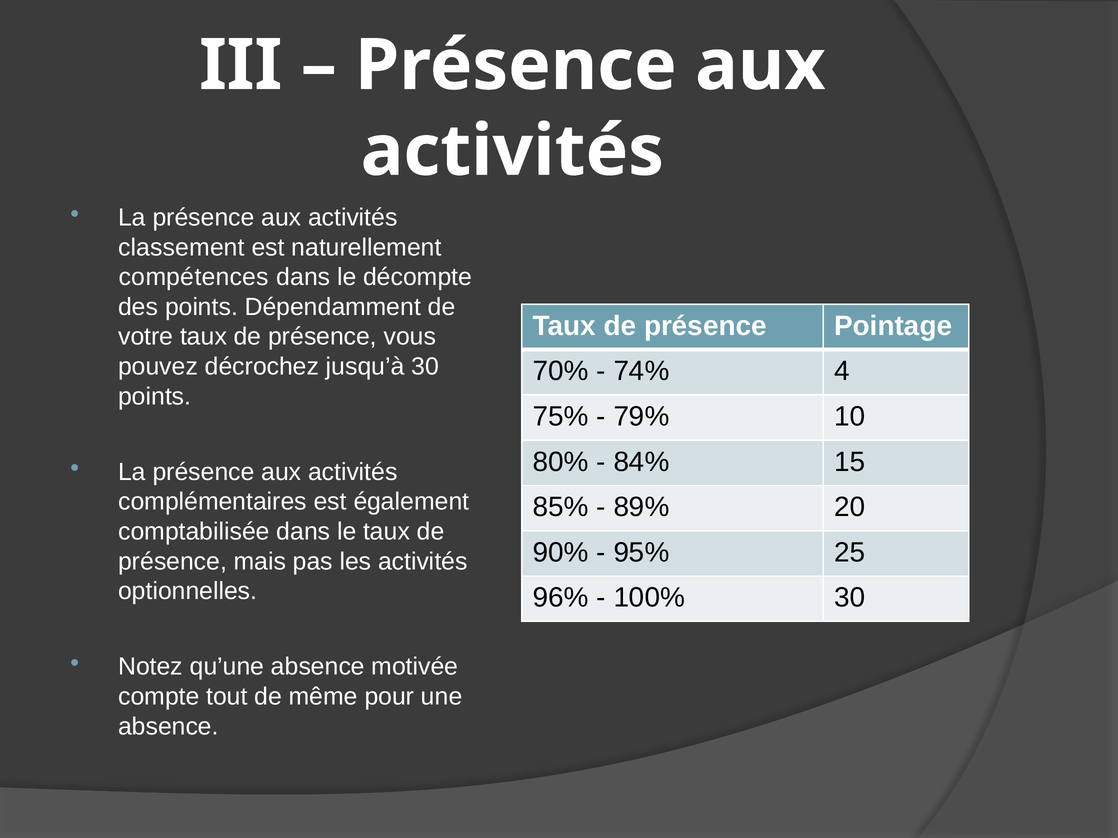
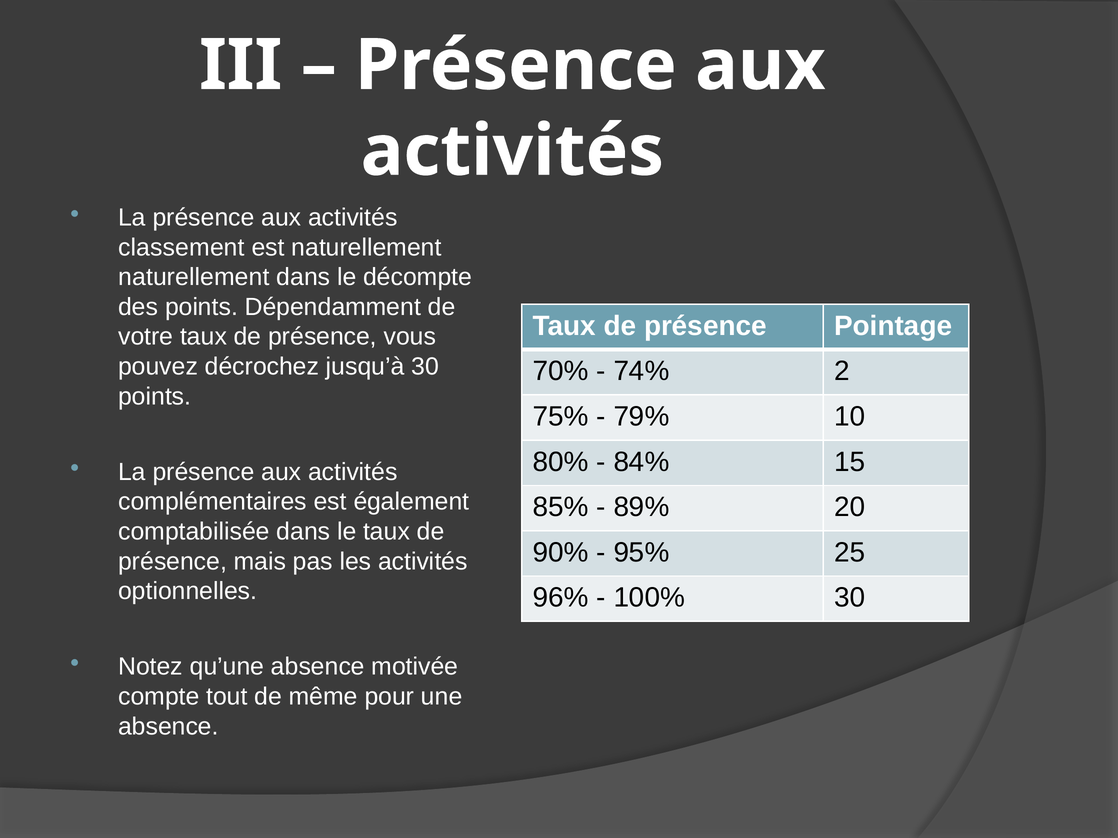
compétences: compétences -> naturellement (194, 277)
4: 4 -> 2 (842, 371)
